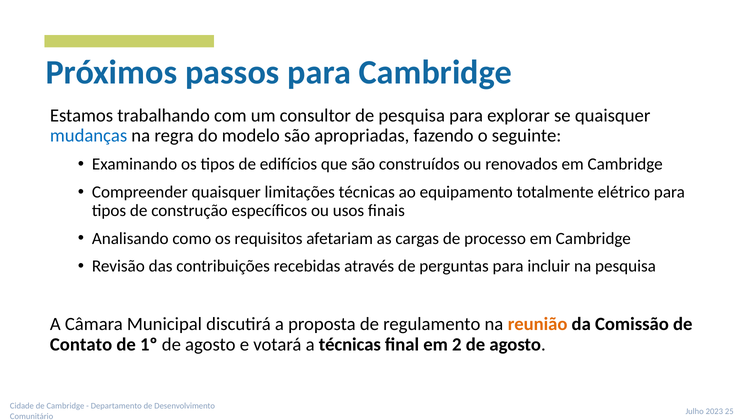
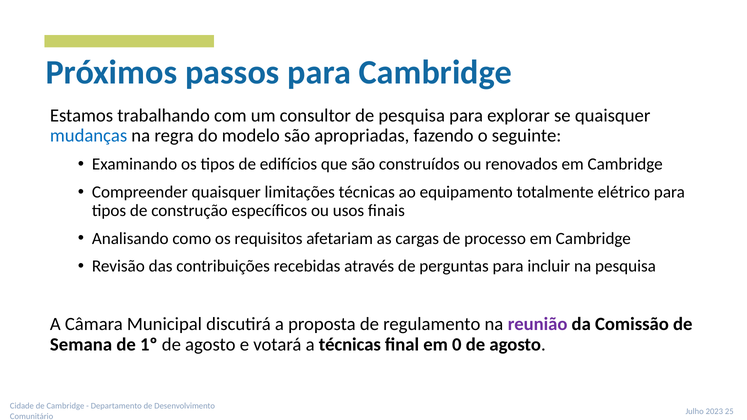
reunião colour: orange -> purple (538, 324)
Contato: Contato -> Semana (81, 345)
2: 2 -> 0 (457, 345)
